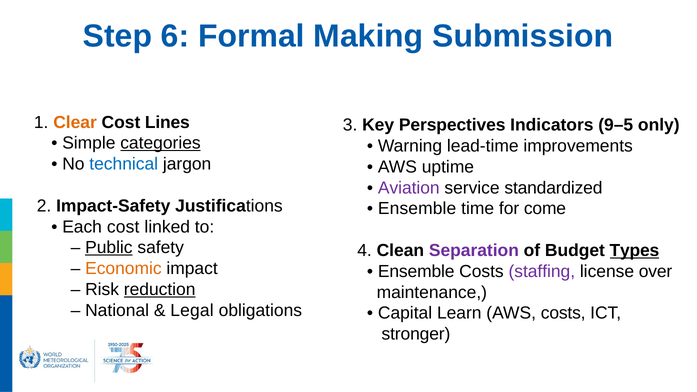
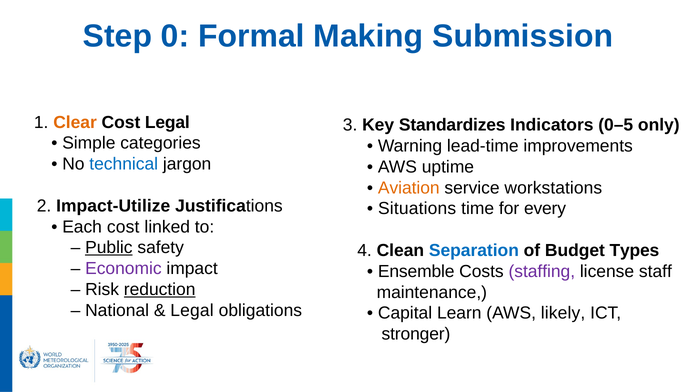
6: 6 -> 0 (175, 36)
Cost Lines: Lines -> Legal (167, 122)
Perspectives: Perspectives -> Standardizes (452, 125)
9–5: 9–5 -> 0–5 (616, 125)
categories underline: present -> none (160, 143)
Aviation colour: purple -> orange (409, 188)
standardized: standardized -> workstations (553, 188)
Impact-Safety: Impact-Safety -> Impact-Utilize (113, 206)
Ensemble: Ensemble -> Situations (417, 209)
come: come -> every (545, 209)
Separation colour: purple -> blue (474, 251)
Types underline: present -> none (634, 251)
Economic colour: orange -> purple (123, 269)
over: over -> staff (655, 271)
AWS costs: costs -> likely (563, 313)
